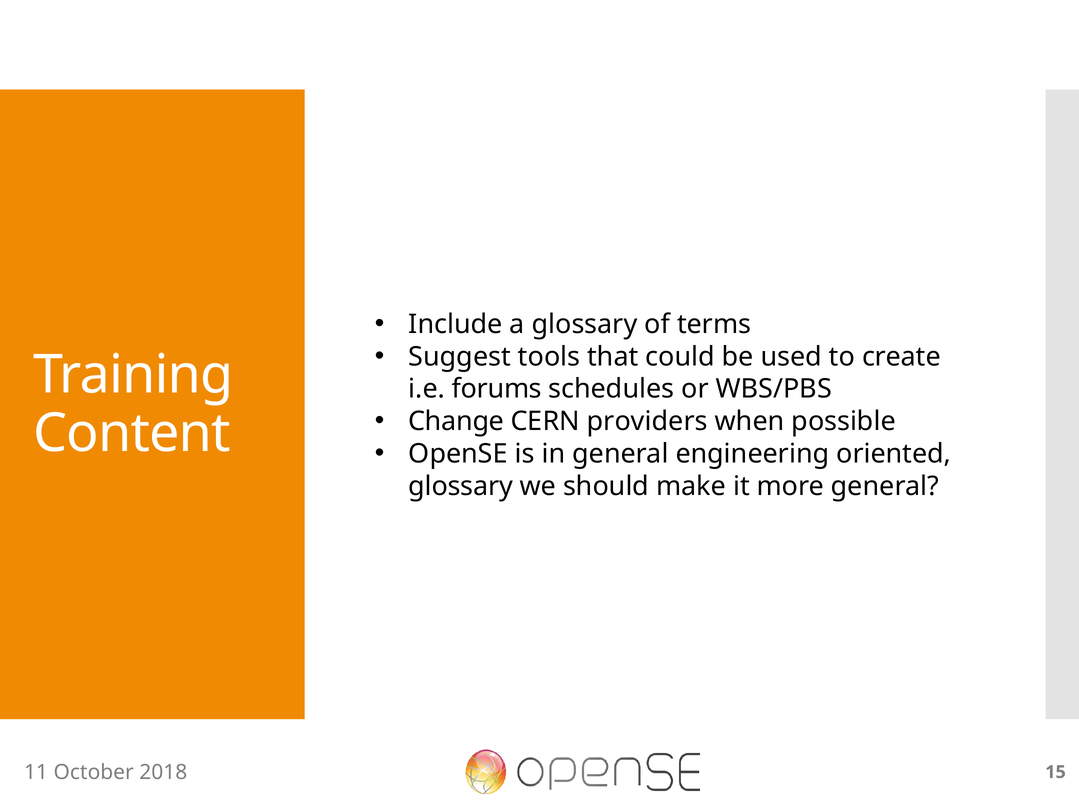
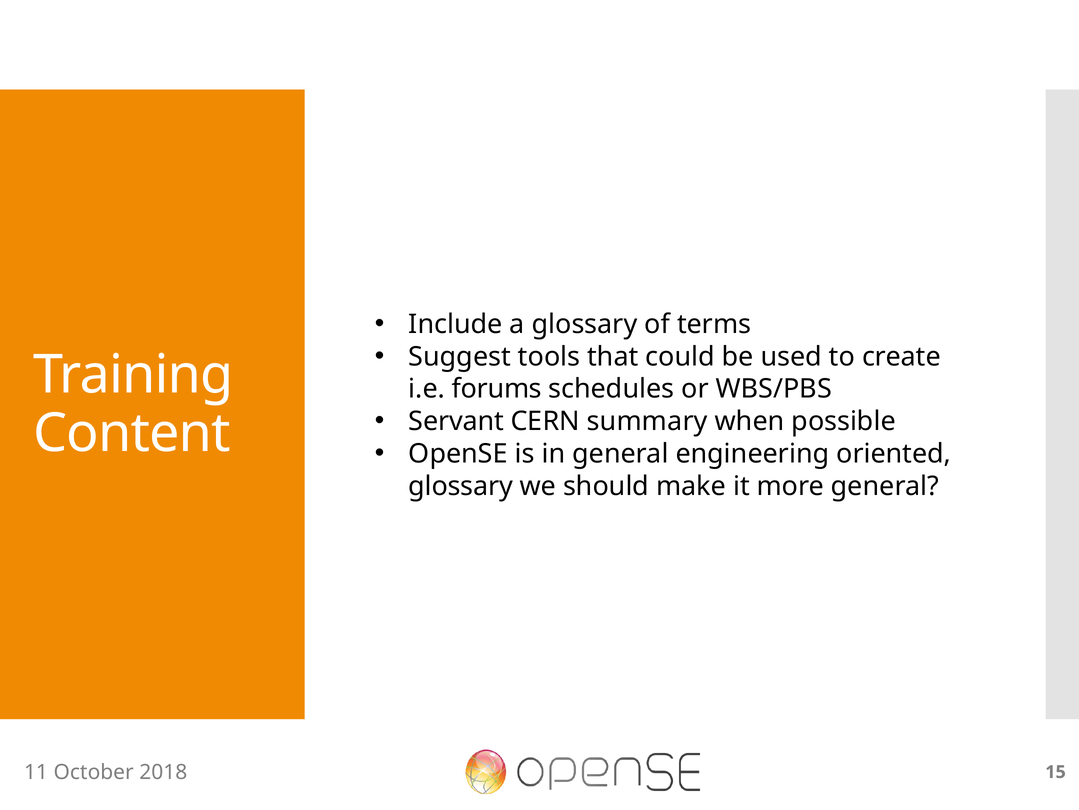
Change: Change -> Servant (456, 421)
providers: providers -> summary (647, 421)
